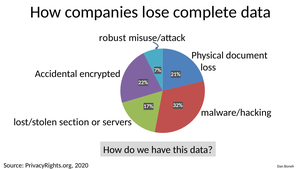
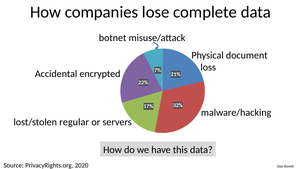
robust: robust -> botnet (113, 38)
section: section -> regular (74, 122)
